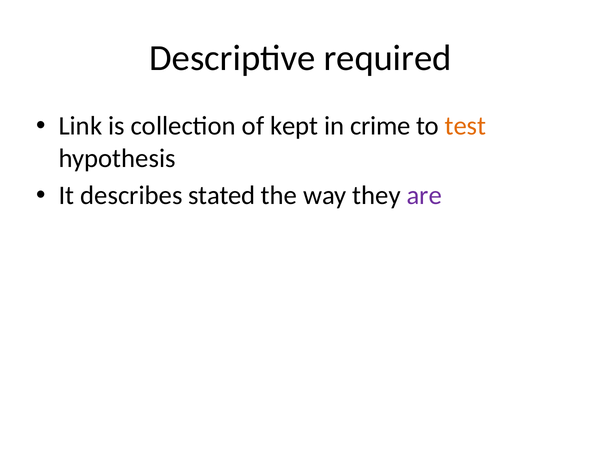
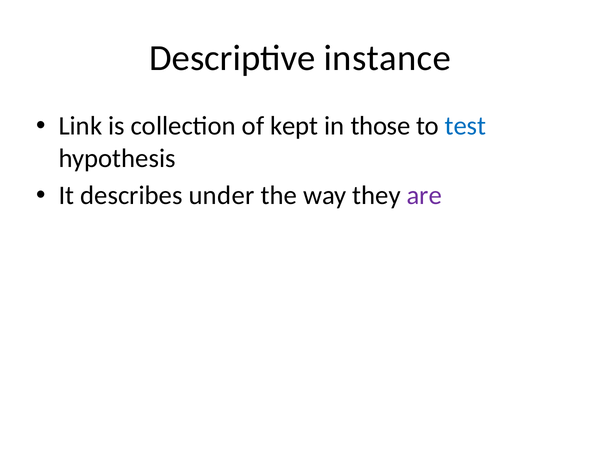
required: required -> instance (387, 58)
crime: crime -> those (380, 126)
test colour: orange -> blue (466, 126)
stated: stated -> under (222, 196)
